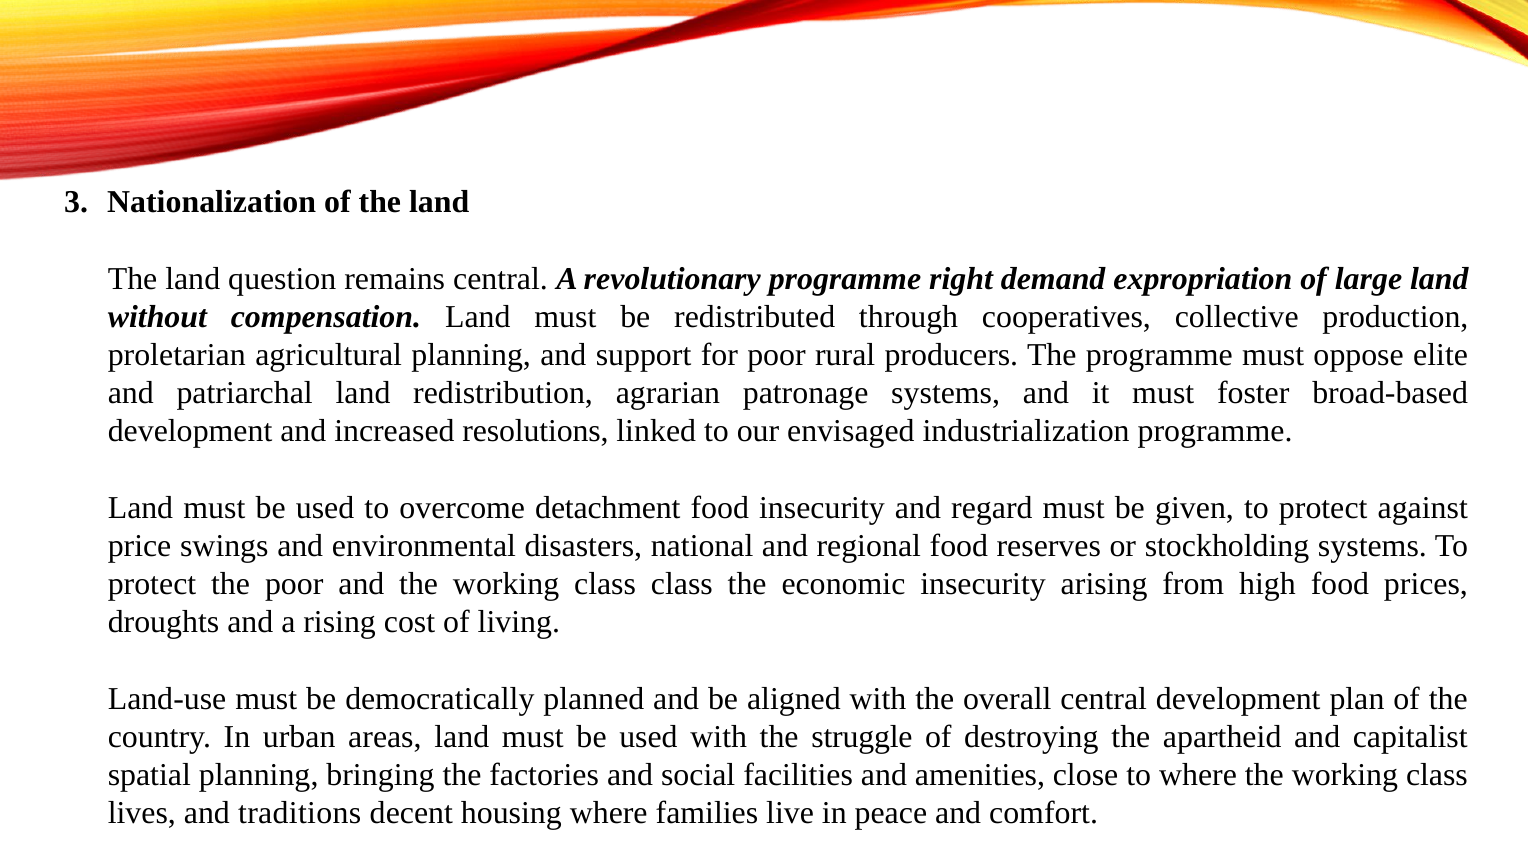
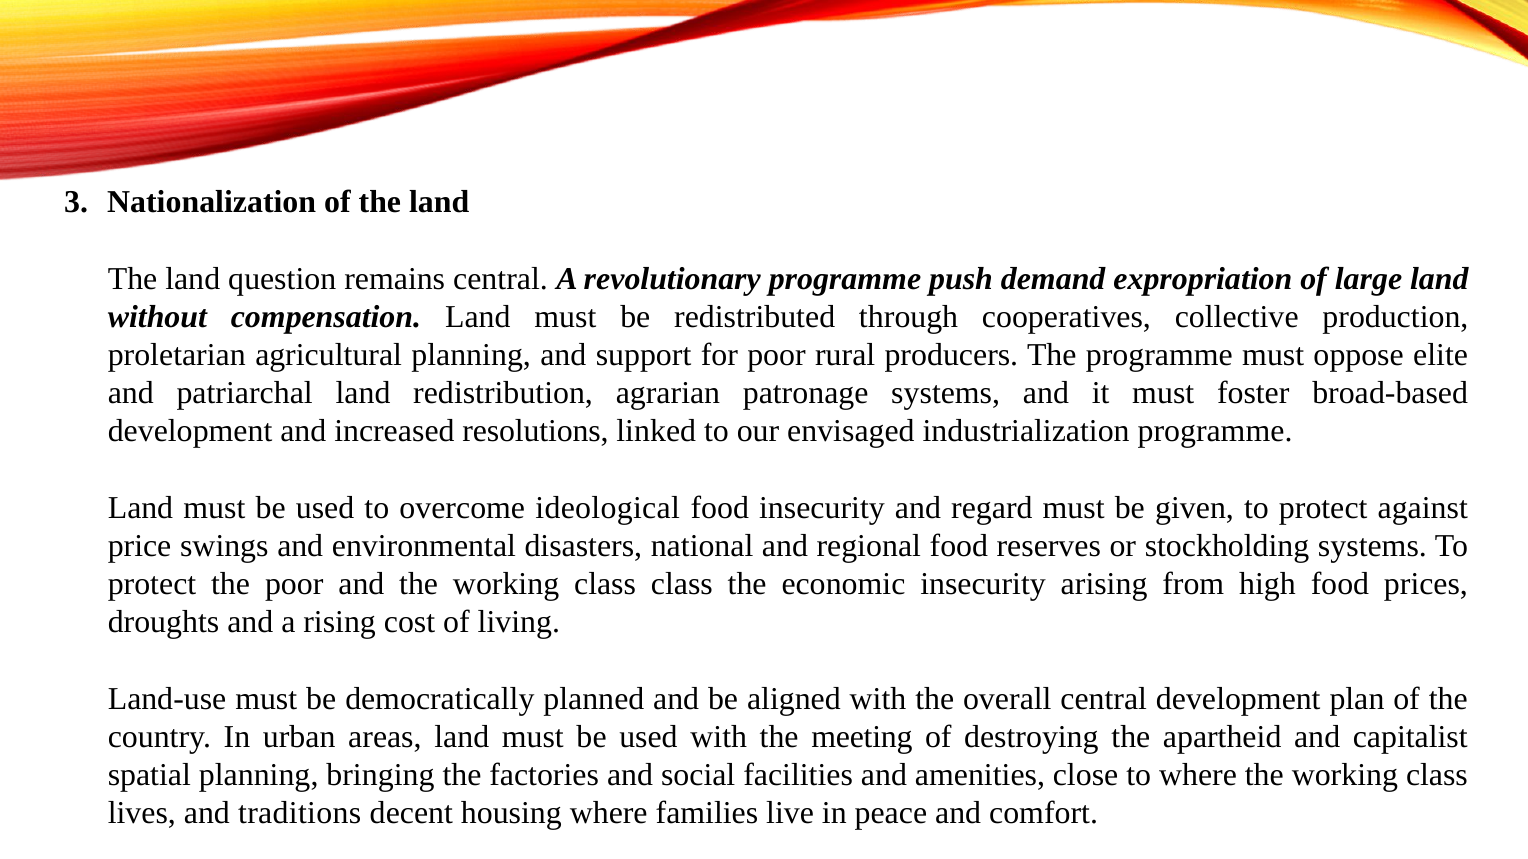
right: right -> push (961, 279)
detachment: detachment -> ideological (608, 508)
struggle: struggle -> meeting (862, 737)
